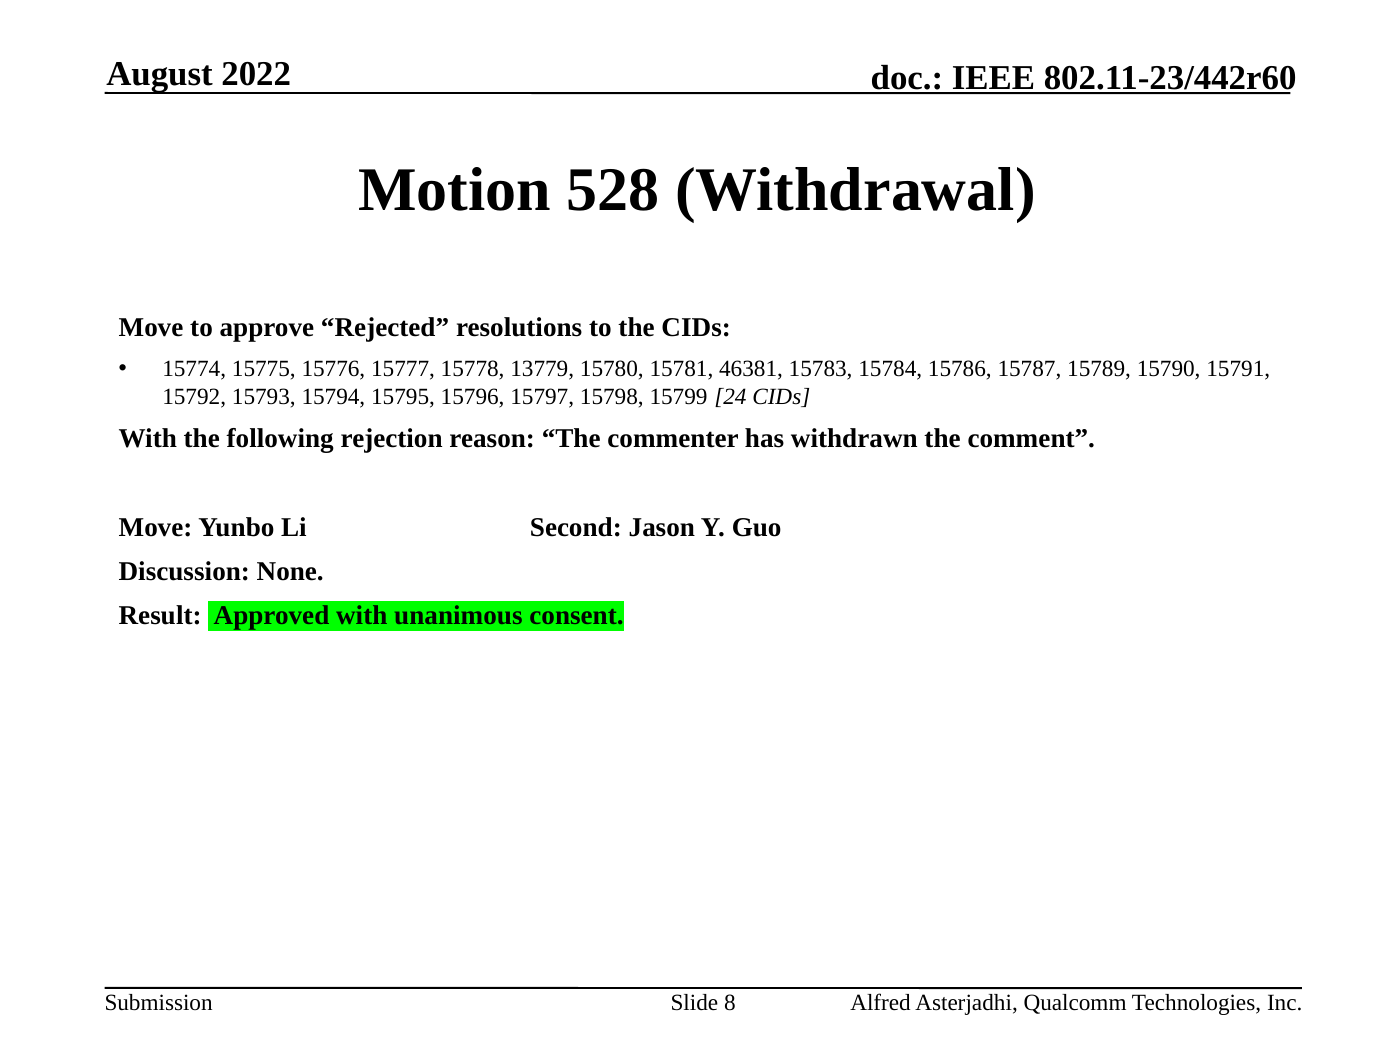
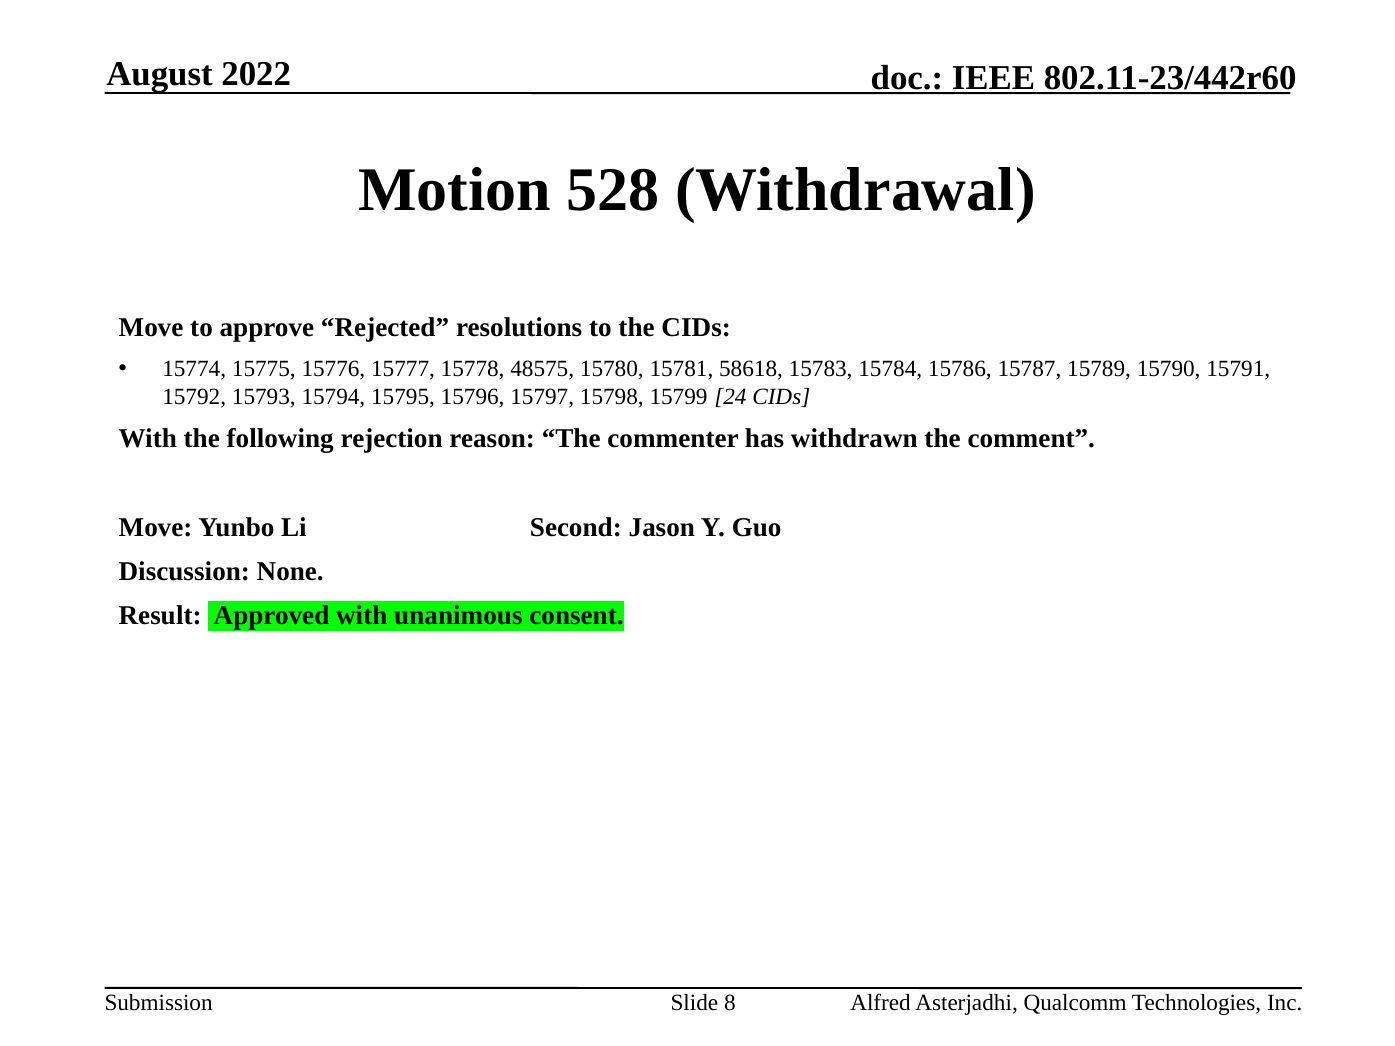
13779: 13779 -> 48575 (542, 369)
46381: 46381 -> 58618 (751, 369)
